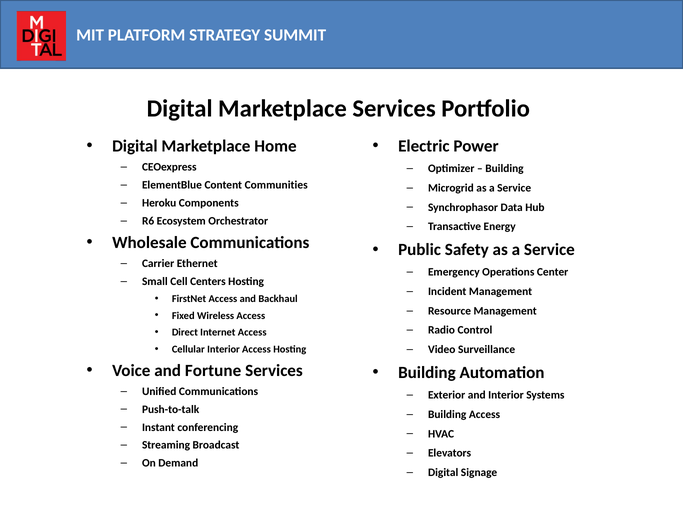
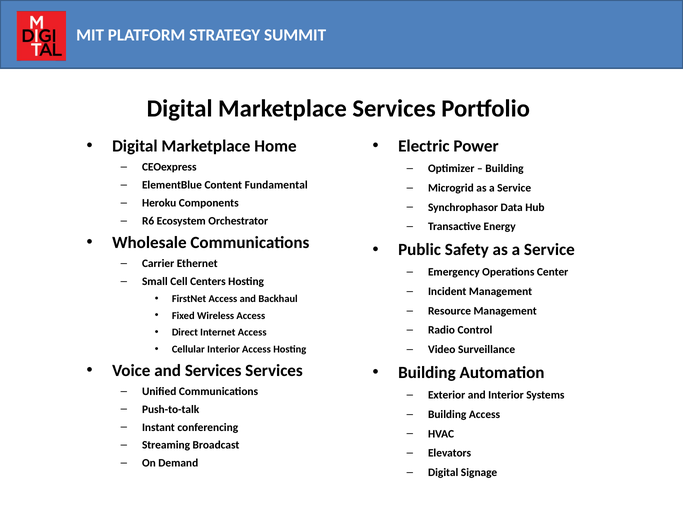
Communities: Communities -> Fundamental (276, 185)
and Fortune: Fortune -> Services (213, 371)
